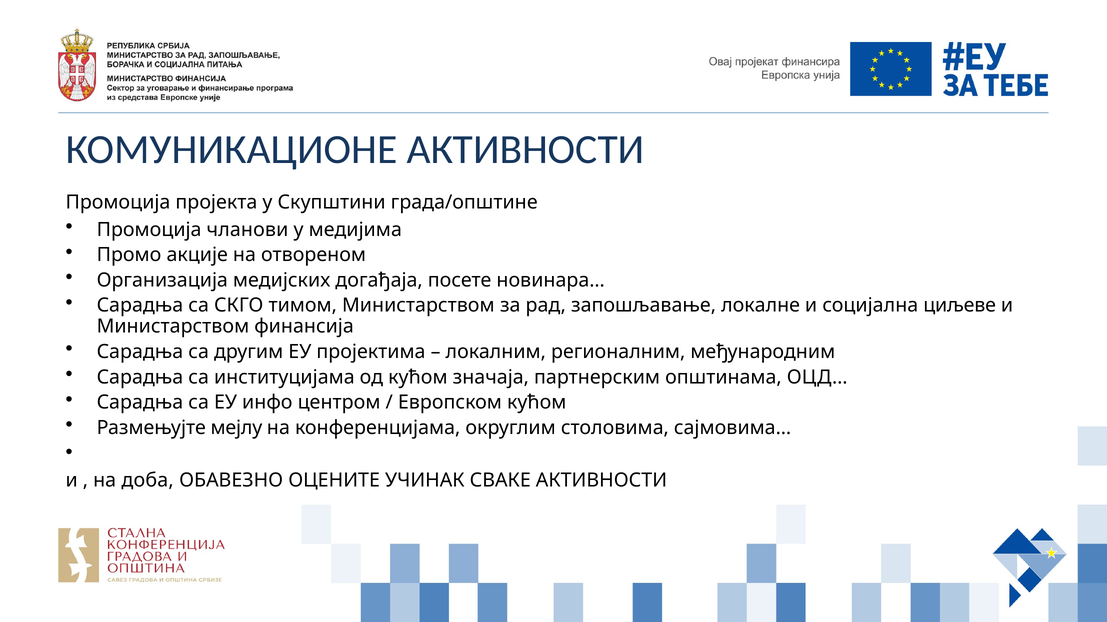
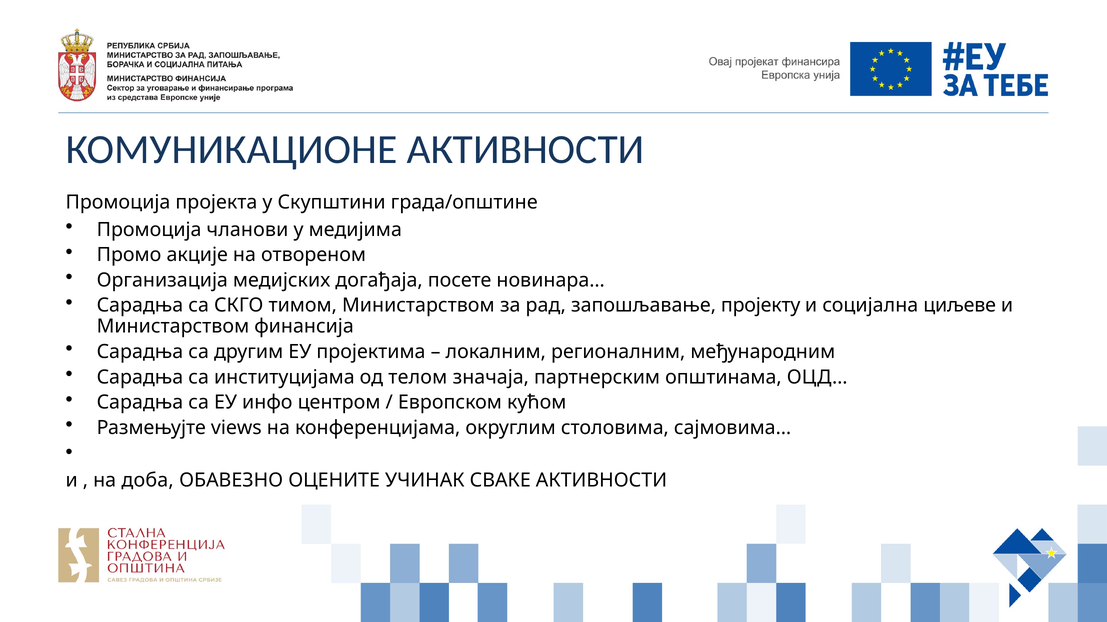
локалне: локалне -> пројекту (761, 306)
од кућом: кућом -> телом (418, 377)
мејлу: мејлу -> views (236, 428)
